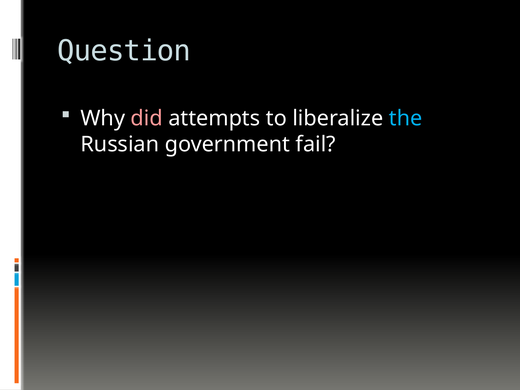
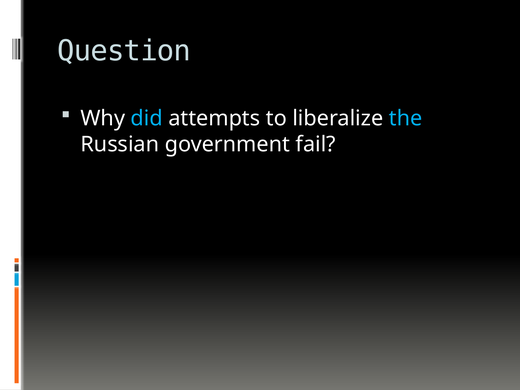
did colour: pink -> light blue (147, 118)
